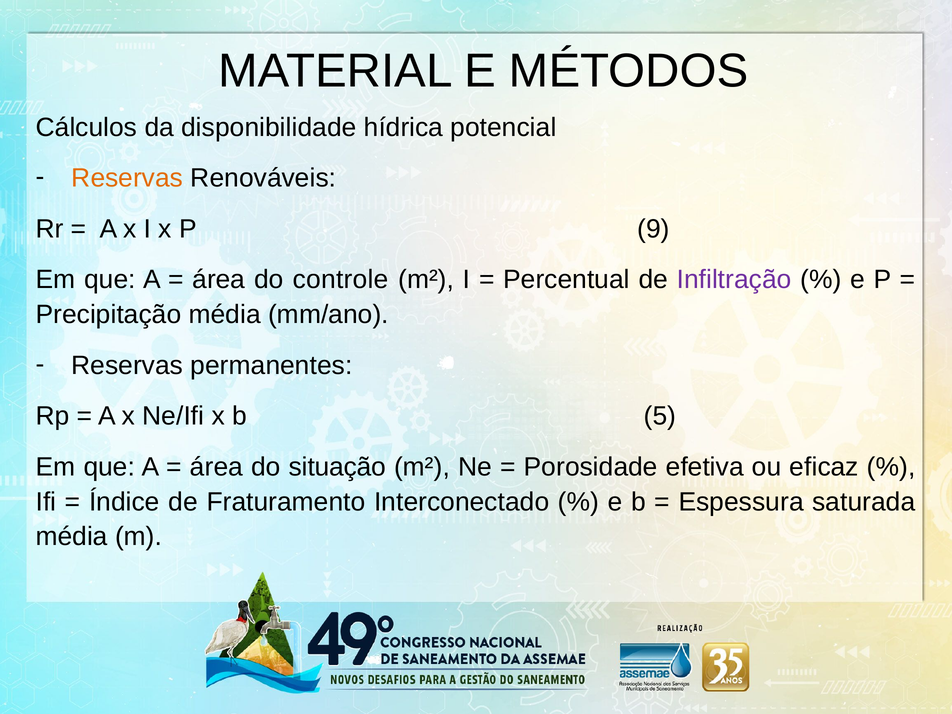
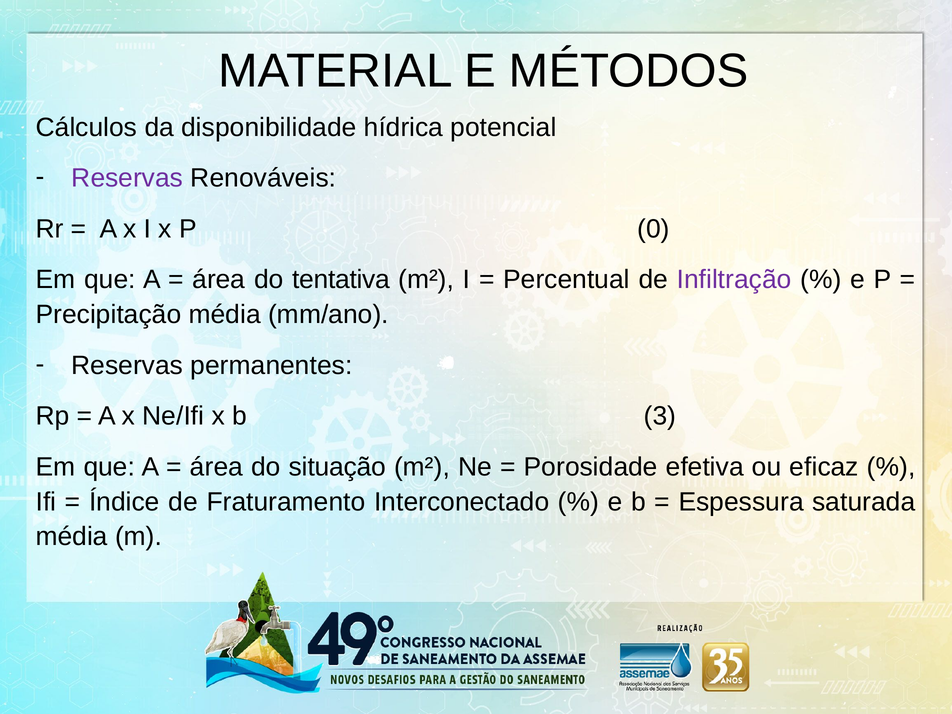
Reservas colour: orange -> purple (127, 178)
9: 9 -> 0 (654, 229)
controle: controle -> tentativa (341, 280)
5: 5 -> 3 (660, 416)
